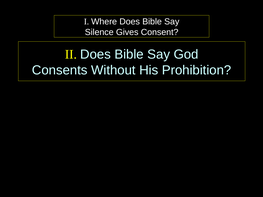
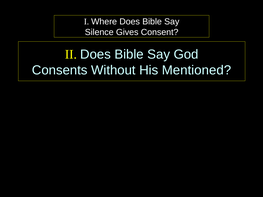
Prohibition: Prohibition -> Mentioned (197, 70)
